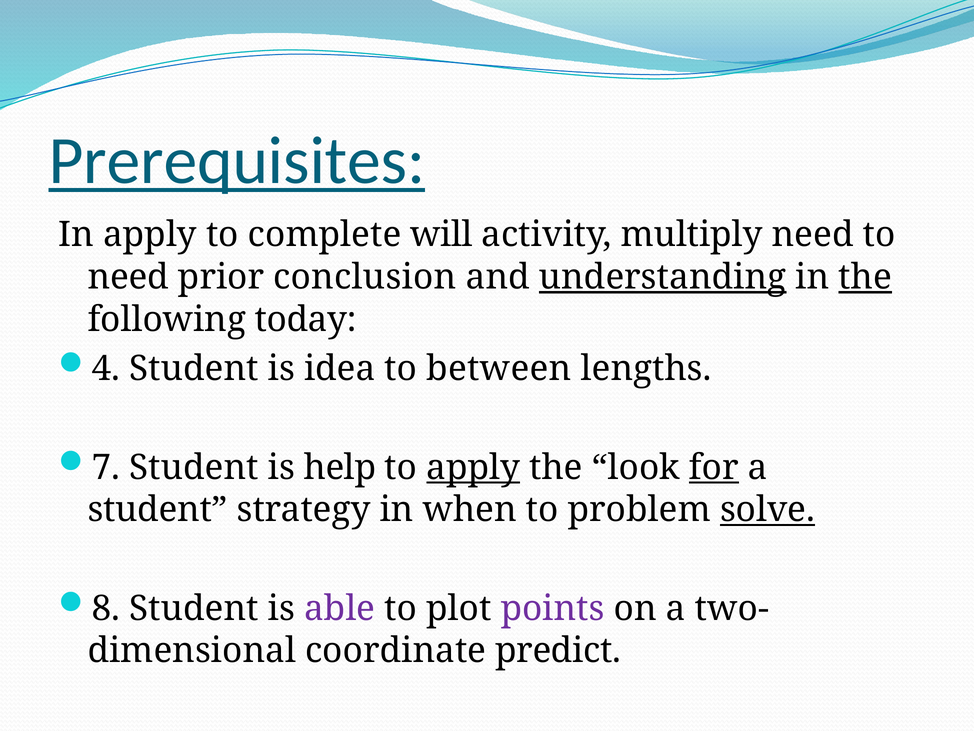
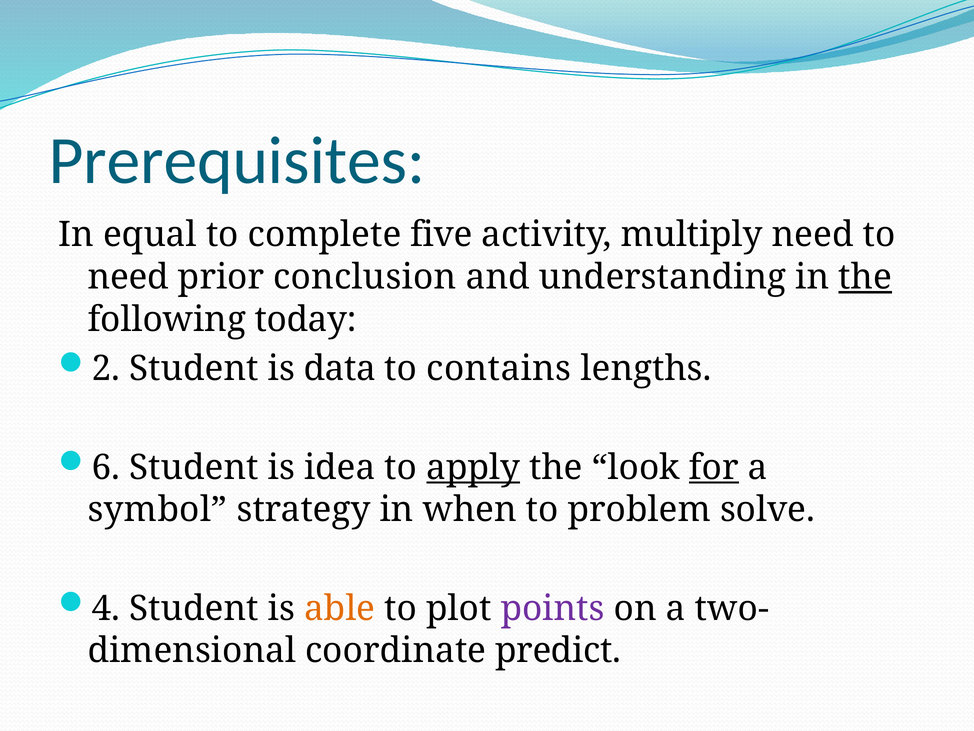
Prerequisites underline: present -> none (237, 161)
In apply: apply -> equal (150, 235)
will: will -> five (441, 235)
understanding underline: present -> none (663, 277)
4: 4 -> 2 (106, 368)
idea: idea -> data (340, 368)
between: between -> contains (499, 368)
7: 7 -> 6 (106, 467)
help: help -> idea (340, 467)
student: student -> symbol (157, 509)
solve underline: present -> none (768, 509)
8: 8 -> 4 (106, 608)
able colour: purple -> orange (340, 608)
